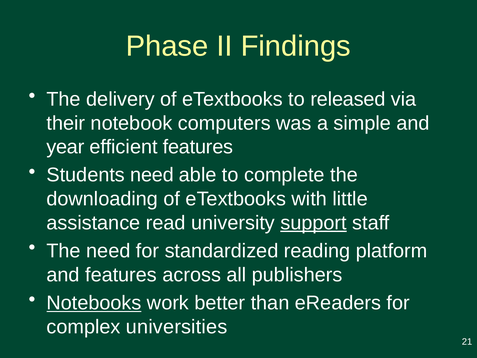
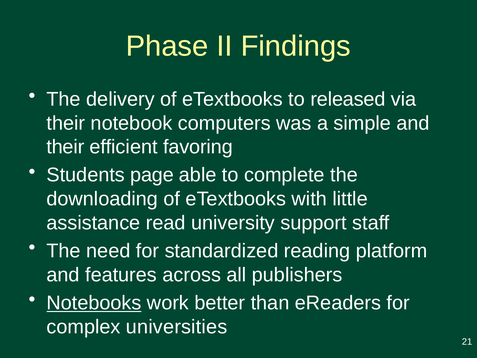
year: year -> their (65, 147)
efficient features: features -> favoring (198, 147)
Students need: need -> page (152, 175)
support underline: present -> none (314, 223)
